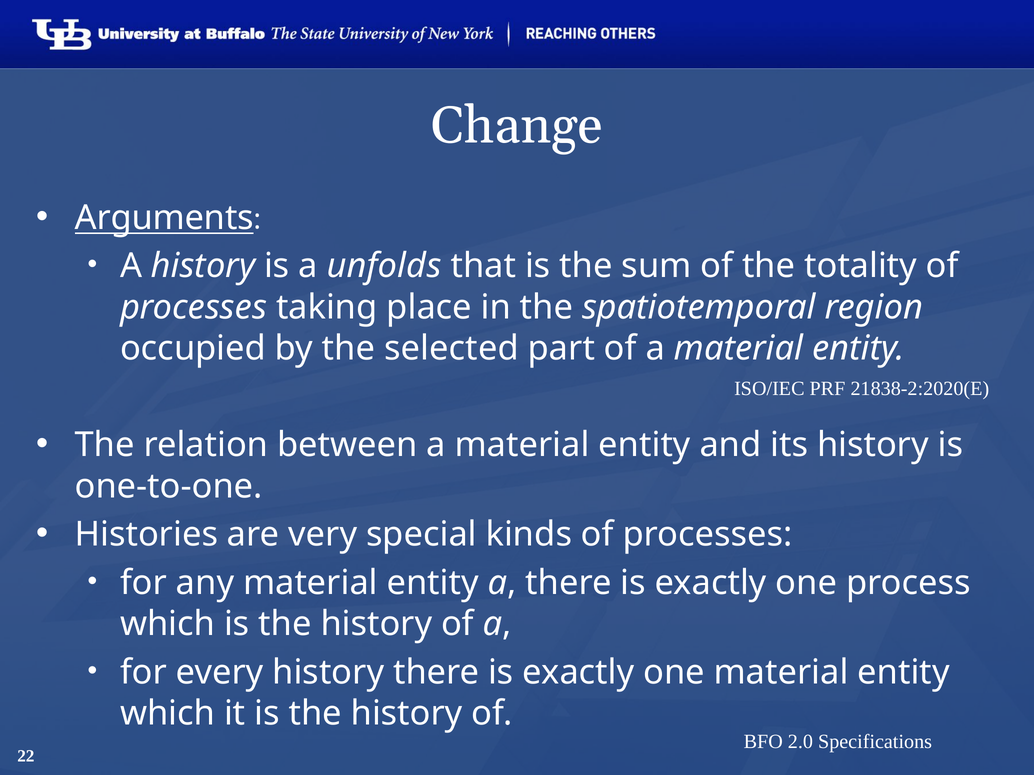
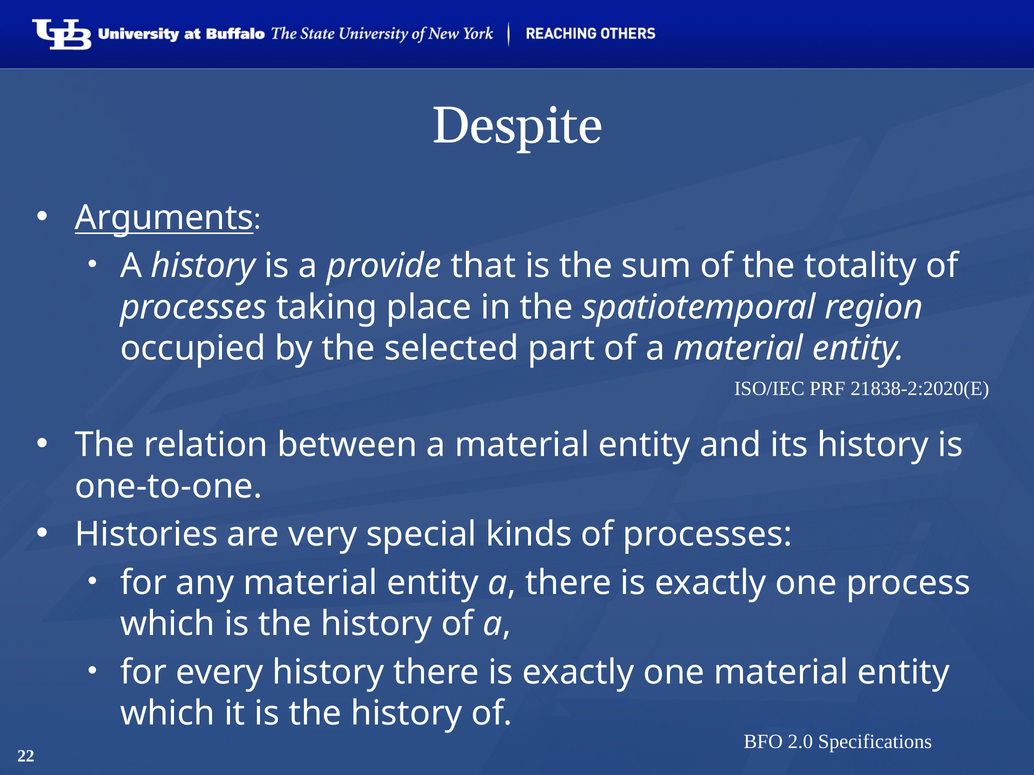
Change: Change -> Despite (517, 126)
unfolds: unfolds -> provide (384, 266)
